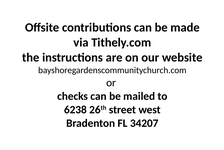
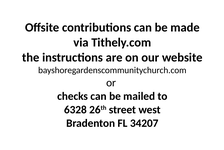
6238: 6238 -> 6328 (75, 109)
